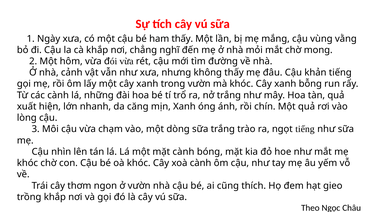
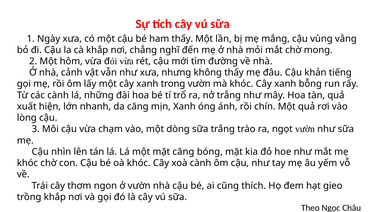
tiếng: tiếng -> vườn (305, 130)
mặt cành: cành -> căng (183, 152)
